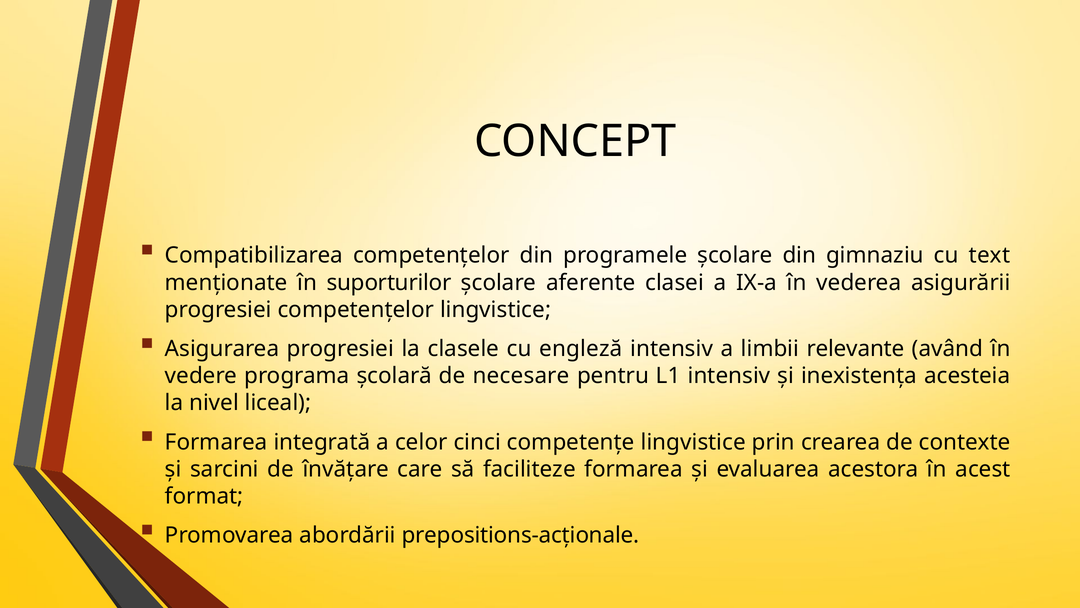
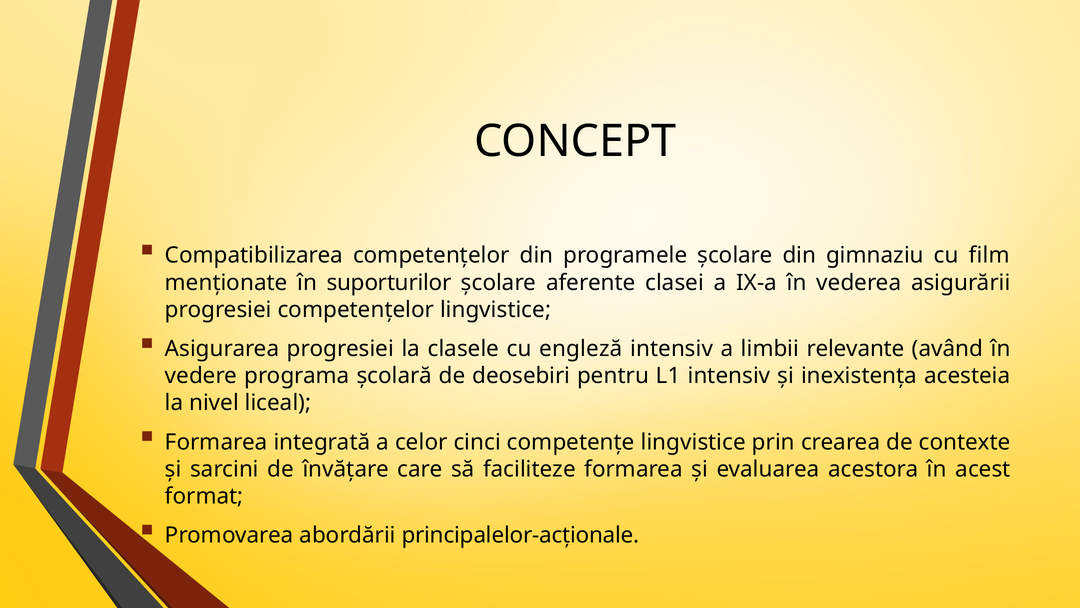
text: text -> film (989, 255)
necesare: necesare -> deosebiri (521, 376)
prepositions-acționale: prepositions-acționale -> principalelor-acționale (521, 535)
